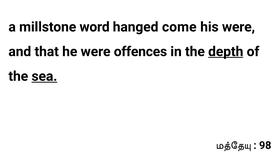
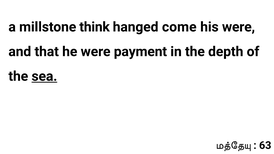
word: word -> think (95, 27)
offences: offences -> payment (140, 52)
depth underline: present -> none (226, 52)
98: 98 -> 63 (265, 146)
